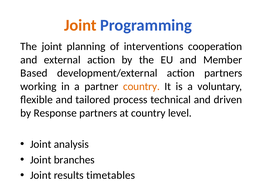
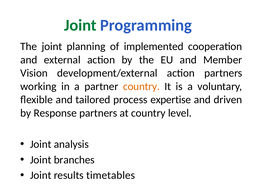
Joint colour: orange -> green (80, 25)
interventions: interventions -> implemented (154, 46)
Based: Based -> Vision (34, 73)
technical: technical -> expertise (171, 100)
